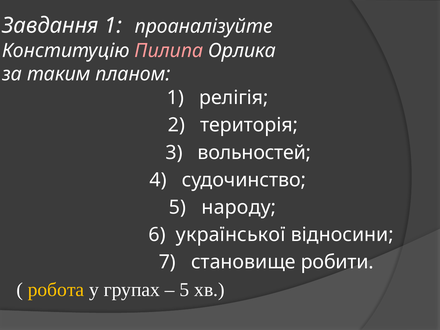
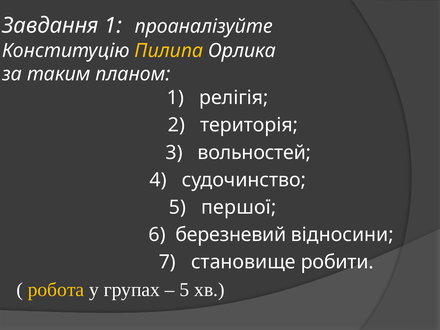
Пилипа colour: pink -> yellow (169, 51)
народу: народу -> першої (239, 207)
української: української -> березневий (231, 235)
